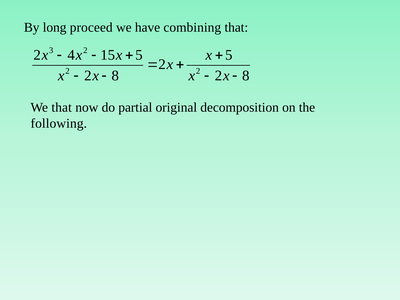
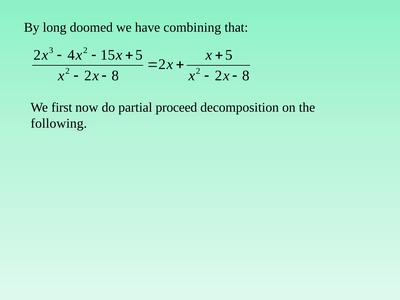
proceed: proceed -> doomed (91, 28)
We that: that -> first (62, 108)
original: original -> proceed (176, 108)
